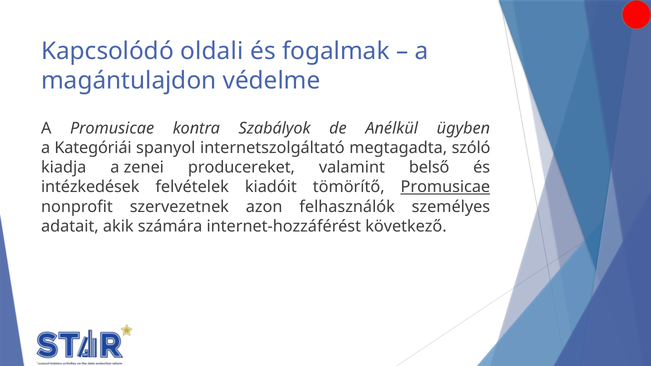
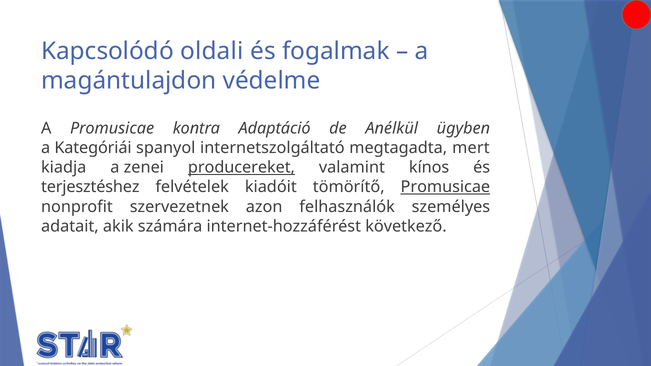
Szabályok: Szabályok -> Adaptáció (275, 129)
szóló: szóló -> mert (471, 148)
producereket underline: none -> present (241, 168)
belső: belső -> kínos (429, 168)
intézkedések: intézkedések -> terjesztéshez (90, 187)
